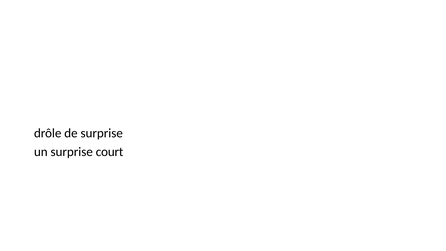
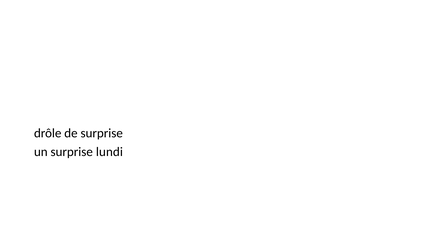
court: court -> lundi (109, 152)
